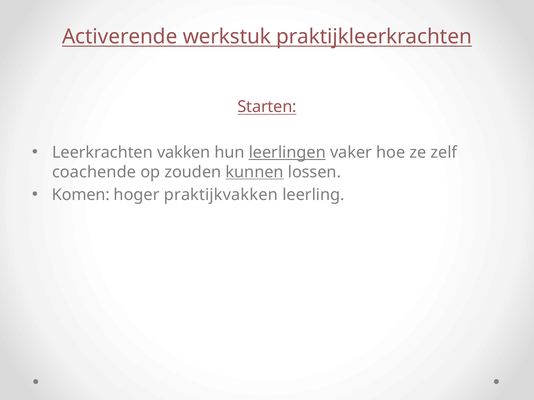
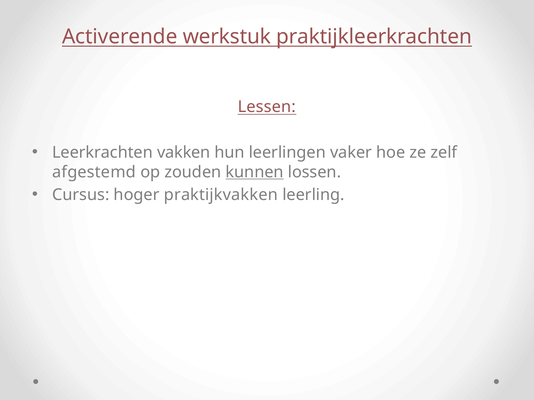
Starten: Starten -> Lessen (267, 107)
leerlingen underline: present -> none (287, 153)
coachende: coachende -> afgestemd (94, 172)
Komen: Komen -> Cursus (81, 195)
